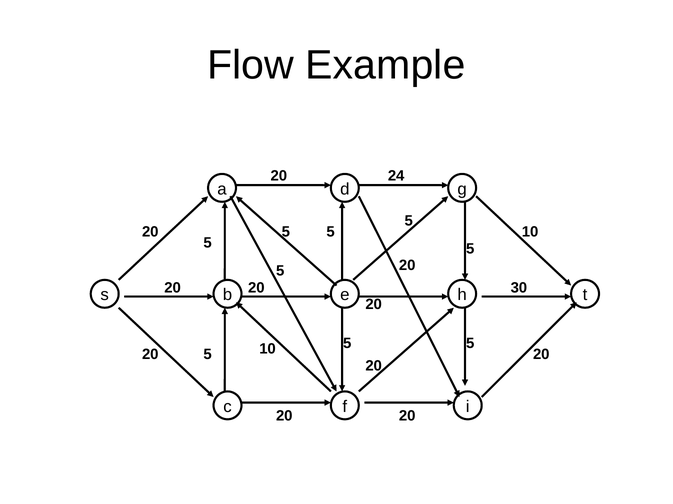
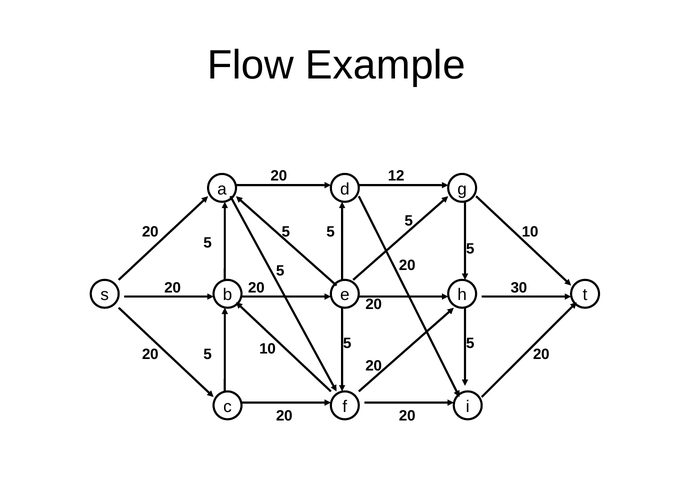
24: 24 -> 12 (396, 176)
